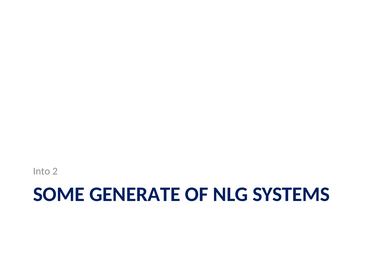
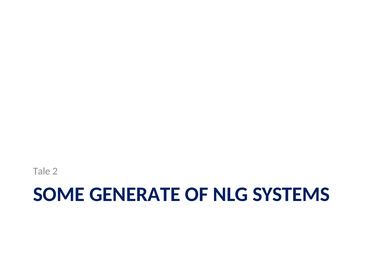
Into: Into -> Tale (42, 171)
